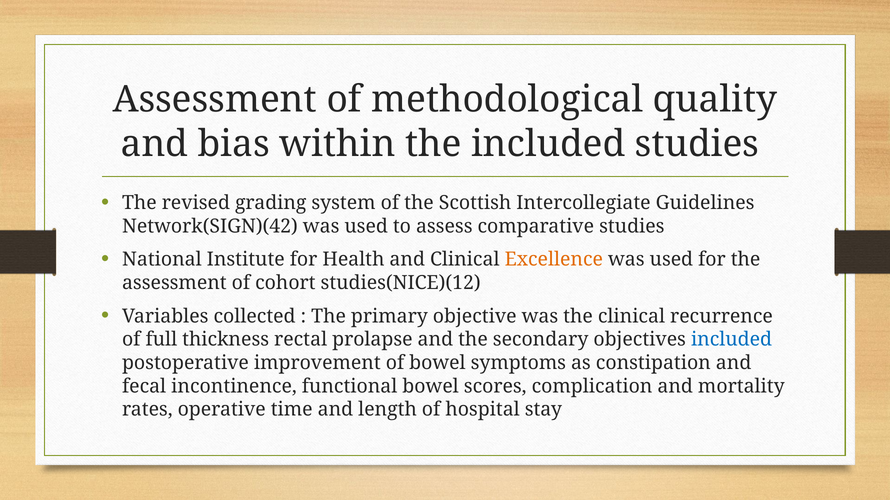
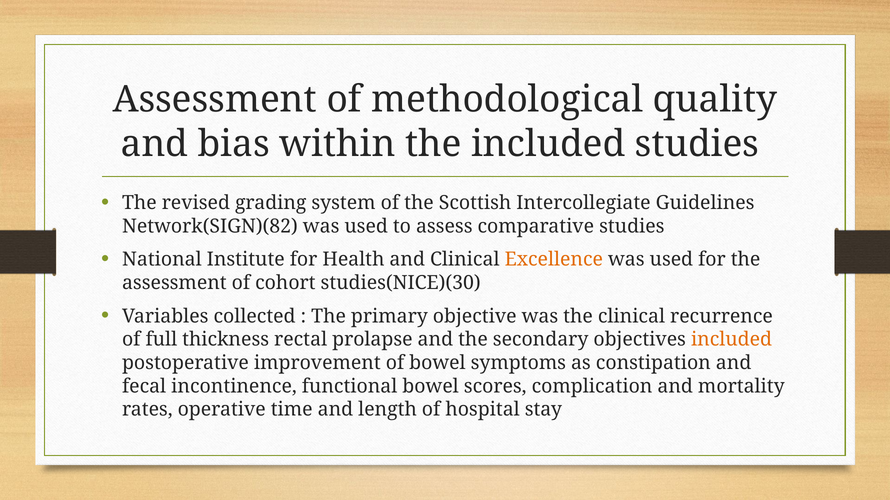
Network(SIGN)(42: Network(SIGN)(42 -> Network(SIGN)(82 (210, 226)
studies(NICE)(12: studies(NICE)(12 -> studies(NICE)(30 (401, 283)
included colour: blue -> orange (732, 340)
